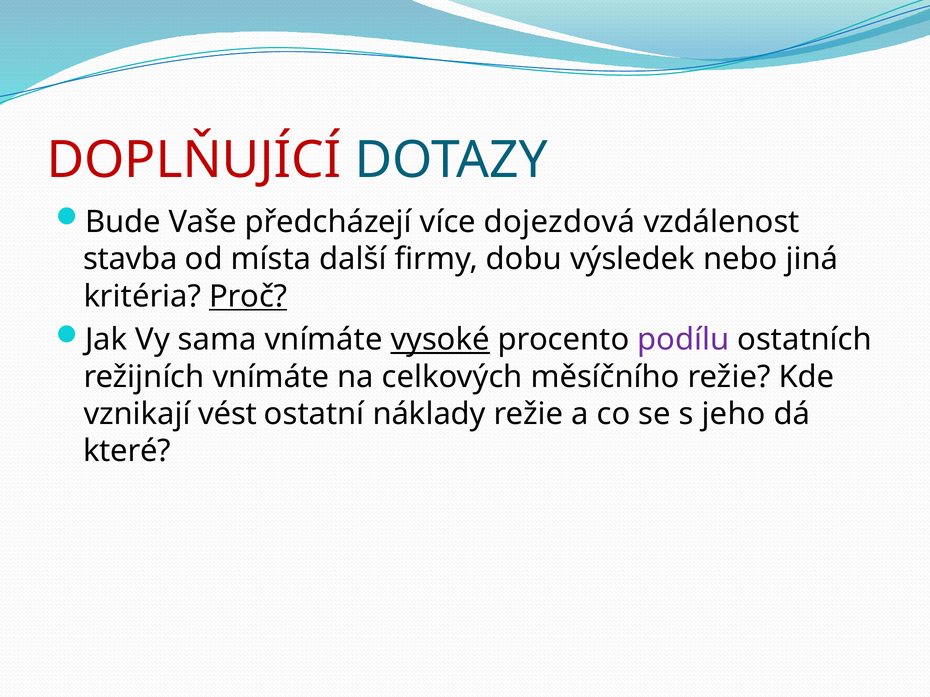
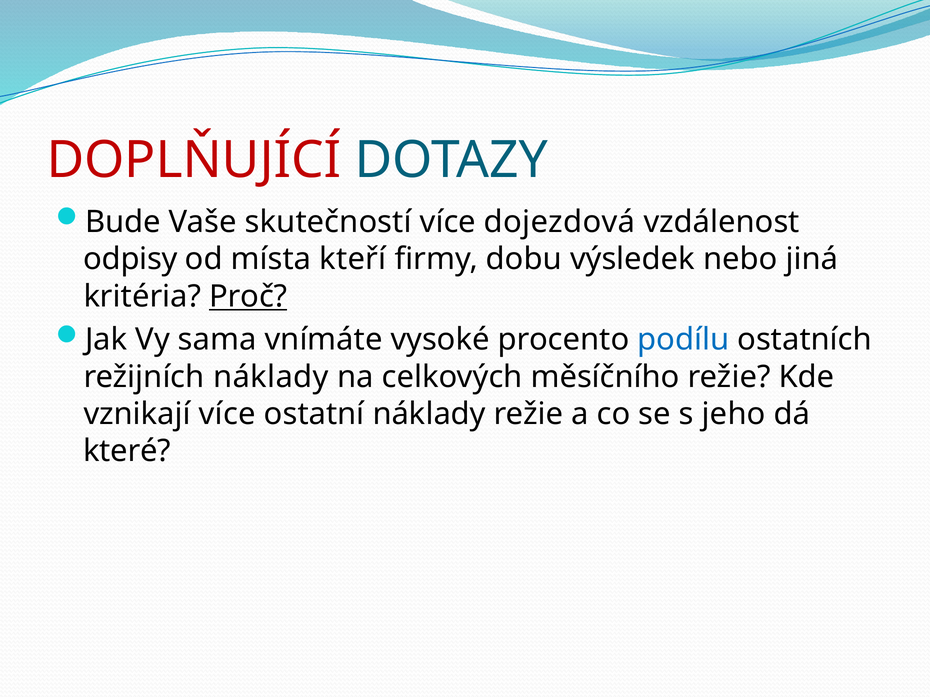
předcházejí: předcházejí -> skutečností (328, 222)
stavba: stavba -> odpisy (130, 259)
další: další -> kteří (353, 259)
vysoké underline: present -> none (440, 340)
podílu colour: purple -> blue (683, 340)
režijních vnímáte: vnímáte -> náklady (271, 377)
vznikají vést: vést -> více (227, 414)
